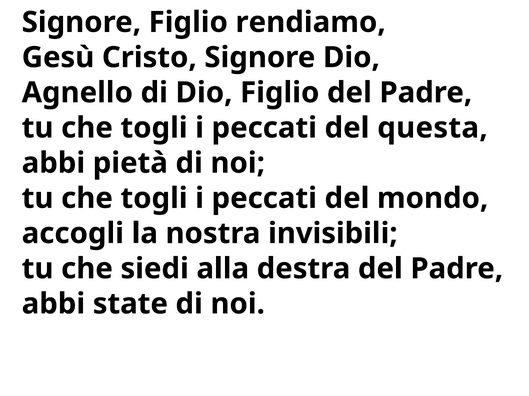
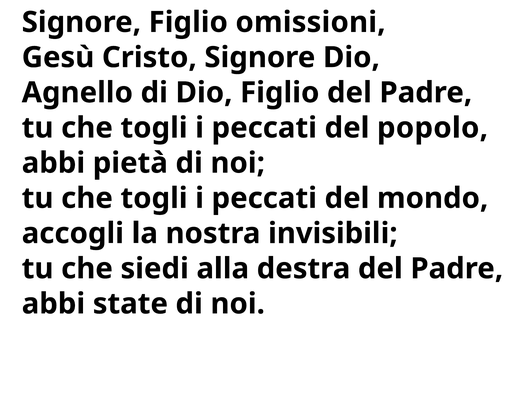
rendiamo: rendiamo -> omissioni (311, 22)
questa: questa -> popolo (432, 128)
